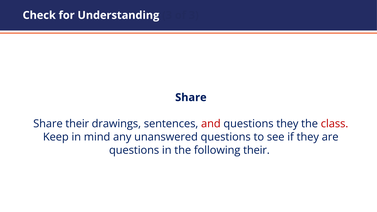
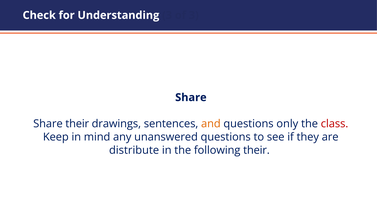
and colour: red -> orange (211, 124)
questions they: they -> only (287, 124)
questions: questions -> distribute (134, 150)
